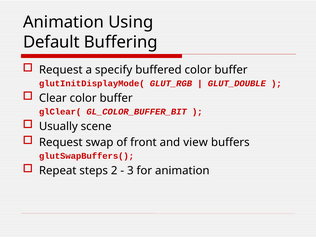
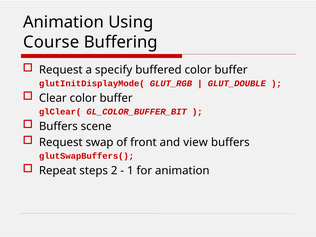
Default: Default -> Course (51, 42)
Usually: Usually -> Buffers (58, 126)
3: 3 -> 1 (130, 171)
